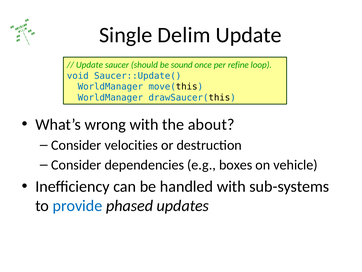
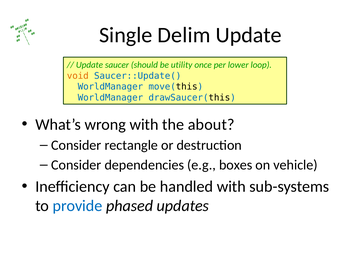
sound: sound -> utility (182, 65)
refine: refine -> lower (238, 65)
void colour: blue -> orange (78, 76)
velocities: velocities -> rectangle (131, 145)
